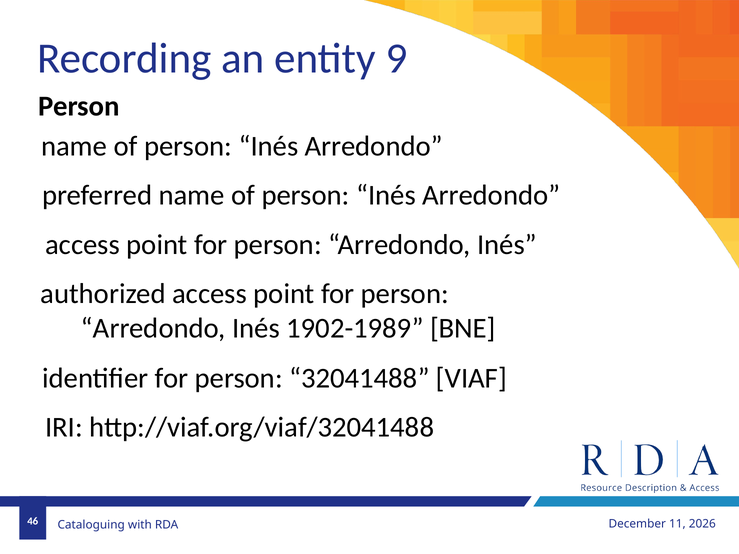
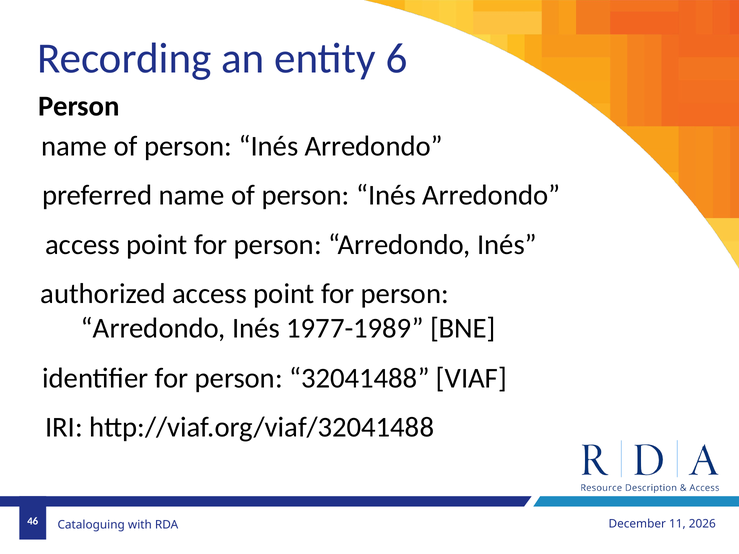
9: 9 -> 6 (397, 58)
1902-1989: 1902-1989 -> 1977-1989 (355, 329)
